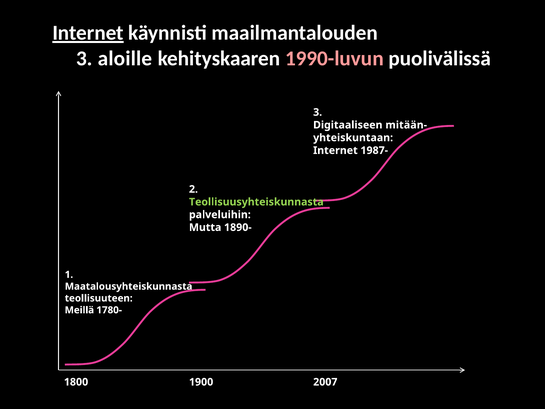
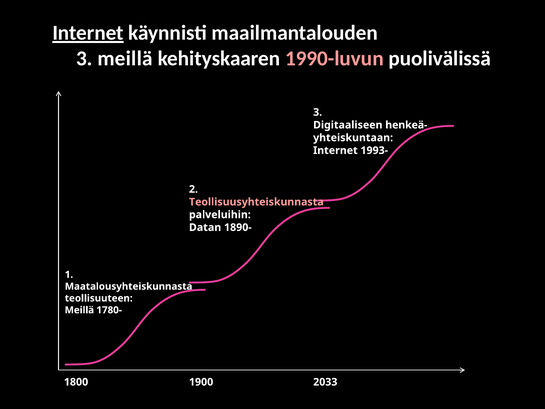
3 aloille: aloille -> meillä (125, 58)
mitään-: mitään- -> henkeä- (406, 125)
1987-: 1987- -> 1993- (374, 150)
Teollisuusyhteiskunnasta colour: light green -> pink (256, 202)
Mutta: Mutta -> Datan (205, 227)
2007: 2007 -> 2033 (325, 382)
